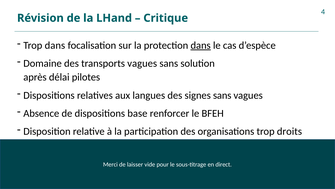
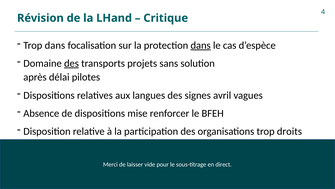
des underline: none -> present (71, 63)
transports vagues: vagues -> projets (142, 63)
signes sans: sans -> avril (222, 95)
base: base -> mise (137, 113)
